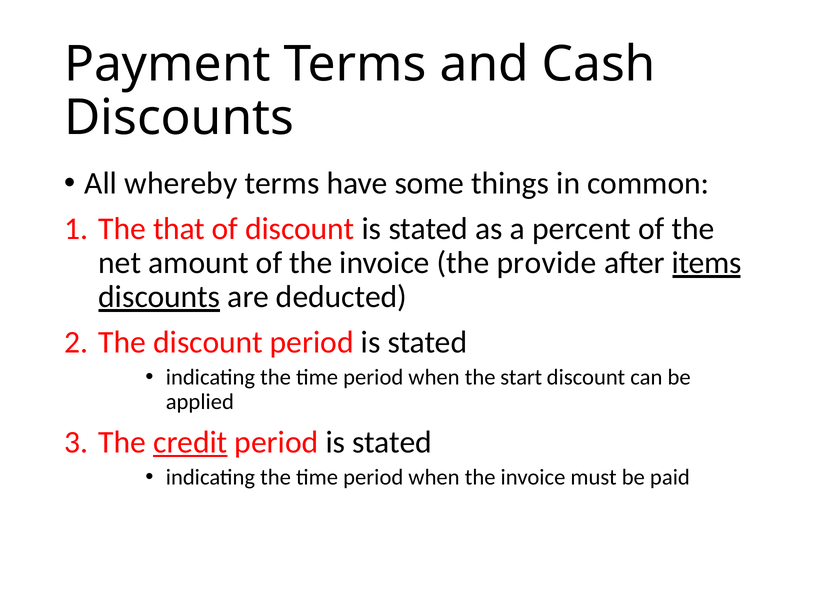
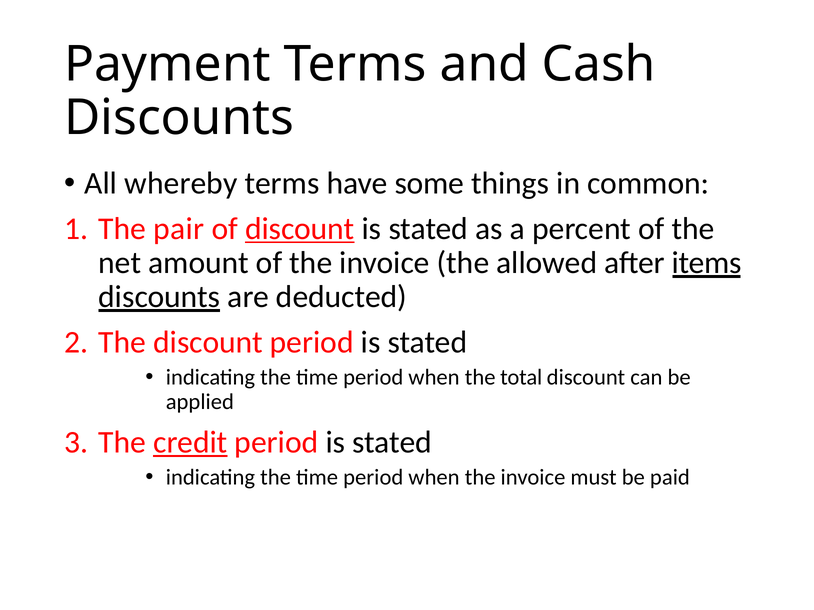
that: that -> pair (179, 229)
discount underline: none -> present (300, 229)
provide: provide -> allowed (547, 263)
start: start -> total (521, 378)
